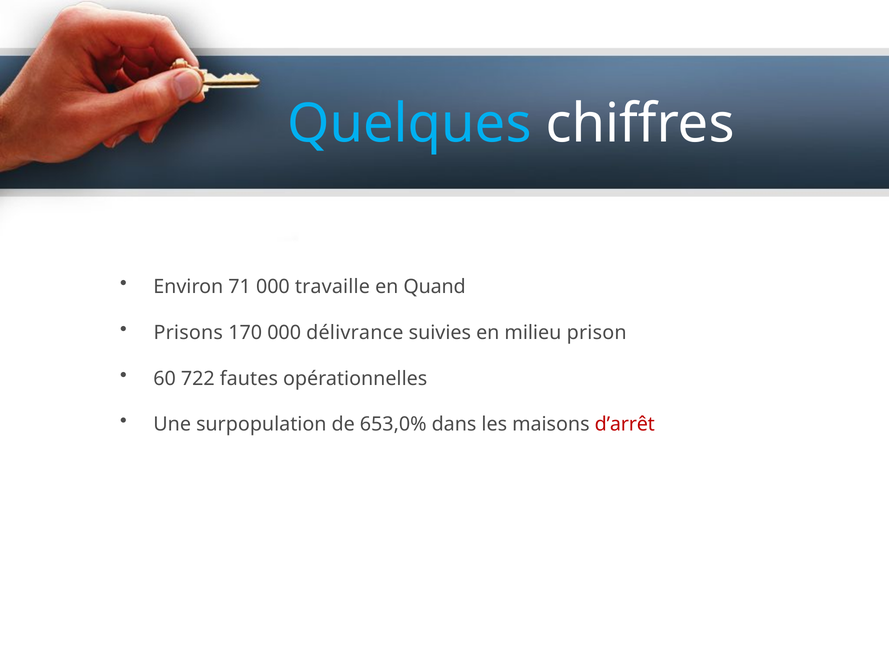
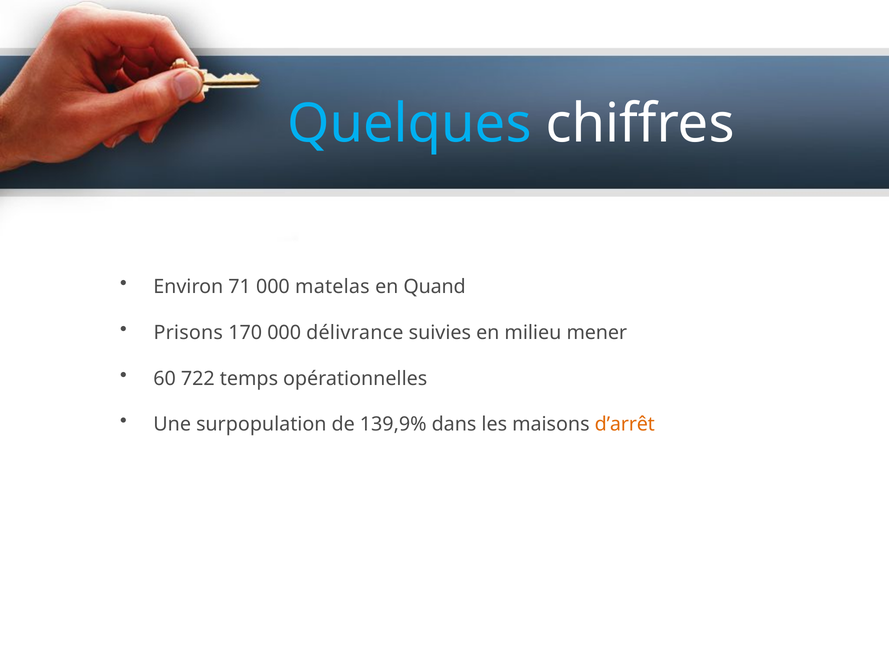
travaille: travaille -> matelas (332, 287)
prison: prison -> mener (597, 333)
fautes: fautes -> temps (249, 378)
653,0%: 653,0% -> 139,9% (393, 424)
d’arrêt colour: red -> orange (625, 424)
